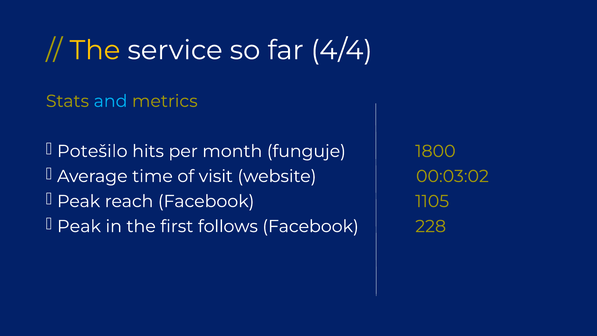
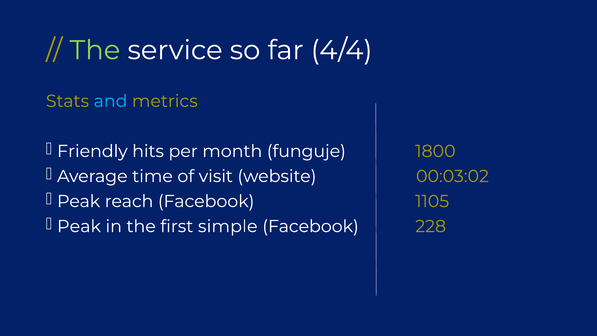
The colour: yellow -> light green (95, 50)
Potešilo: Potešilo -> Friendly (92, 151)
follows: follows -> simple (228, 226)
